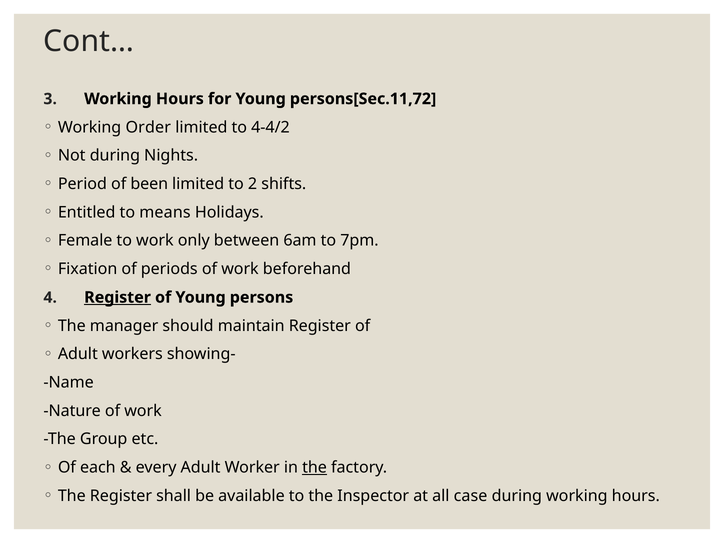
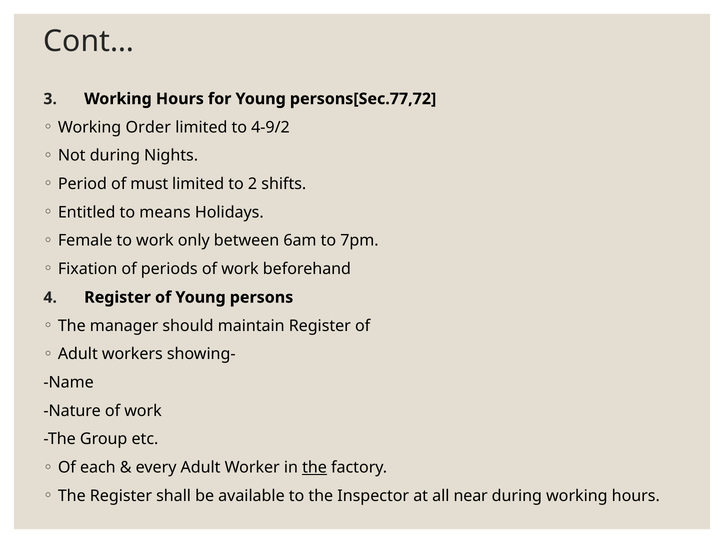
persons[Sec.11,72: persons[Sec.11,72 -> persons[Sec.77,72 (363, 99)
4-4/2: 4-4/2 -> 4-9/2 (270, 127)
been: been -> must (149, 184)
Register underline: present -> none (118, 297)
case: case -> near (471, 496)
